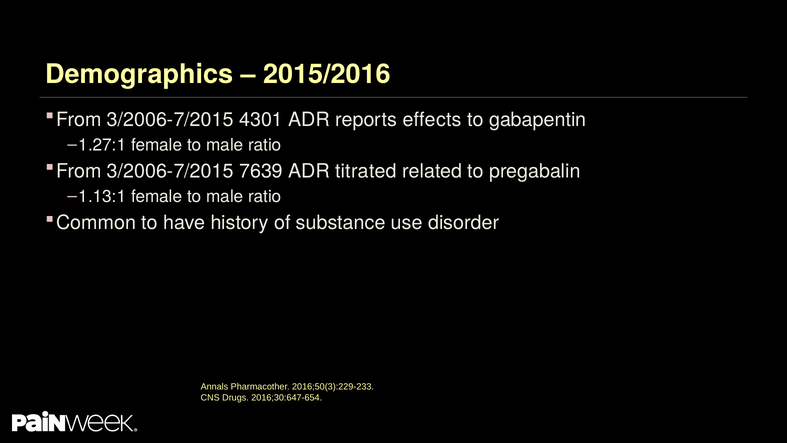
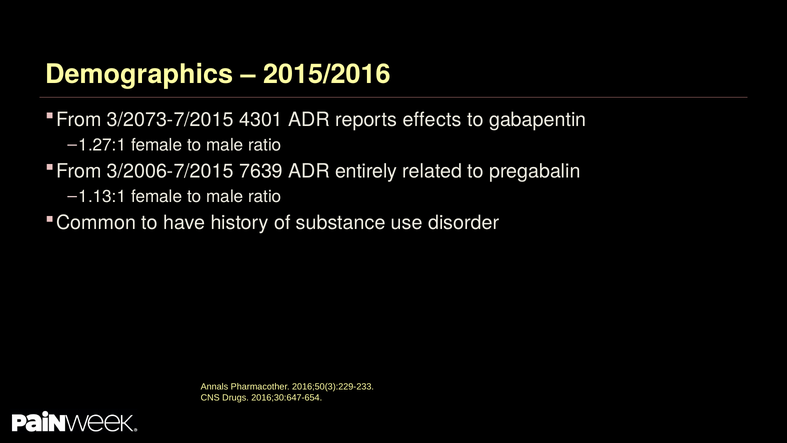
3/2006-7/2015: 3/2006-7/2015 -> 3/2073-7/2015 (170, 119)
titrated: titrated -> entirely (366, 171)
